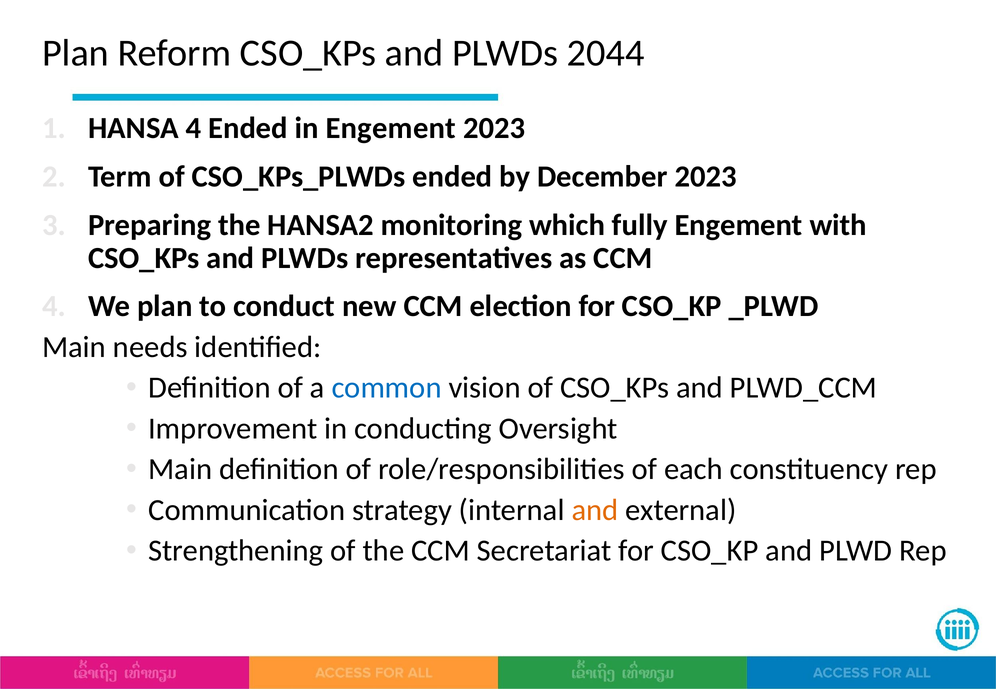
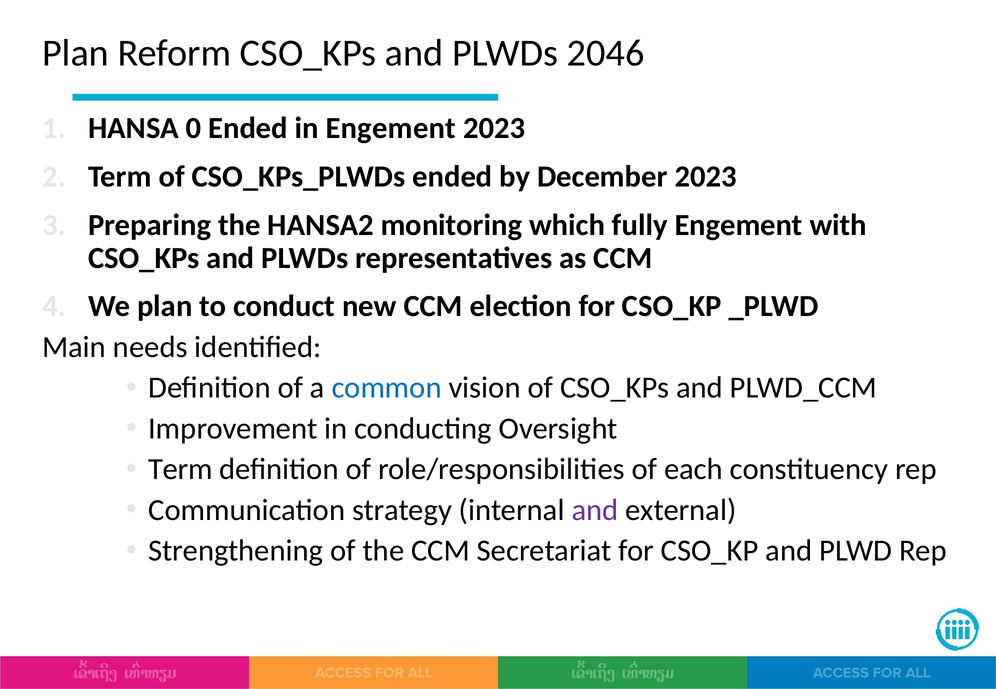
2044: 2044 -> 2046 (606, 53)
HANSA 4: 4 -> 0 (193, 128)
Main: Main -> Term (180, 470)
and colour: orange -> purple (595, 510)
